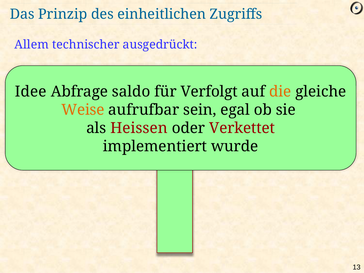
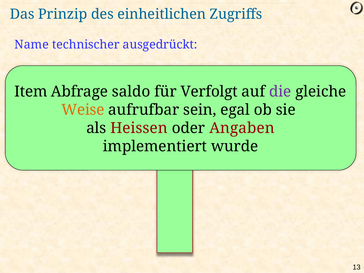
Allem: Allem -> Name (32, 45)
Idee: Idee -> Item (31, 92)
die colour: orange -> purple (280, 92)
Verkettet: Verkettet -> Angaben (242, 128)
